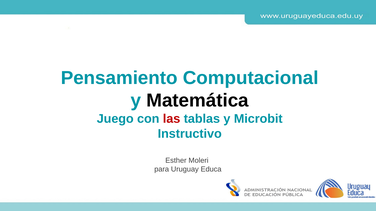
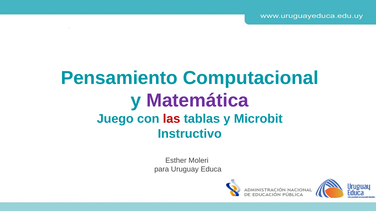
Matemática colour: black -> purple (198, 101)
